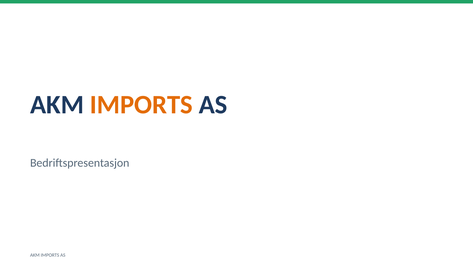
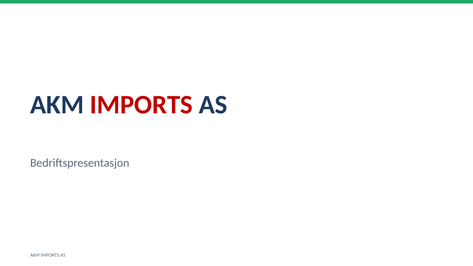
IMPORTS colour: orange -> red (141, 105)
